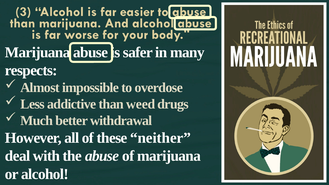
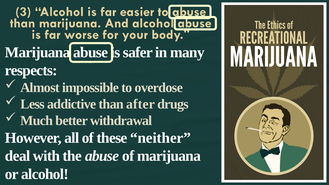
weed: weed -> after (141, 104)
